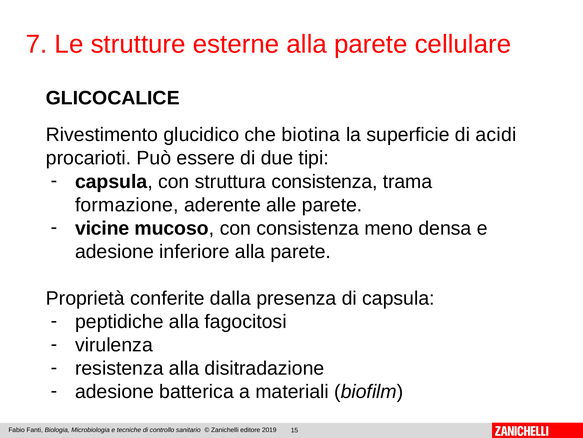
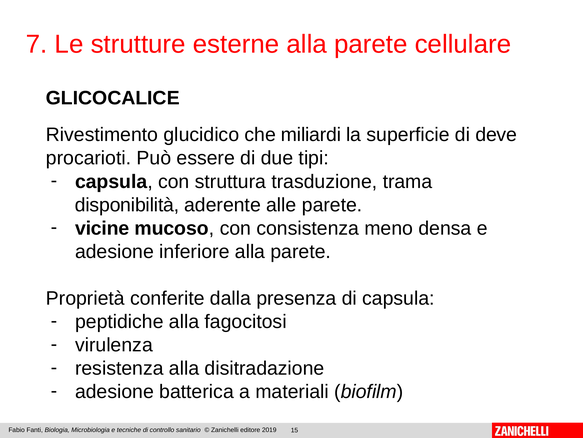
biotina: biotina -> miliardi (311, 135)
acidi: acidi -> deve (496, 135)
struttura consistenza: consistenza -> trasduzione (324, 181)
formazione: formazione -> disponibilità (127, 205)
